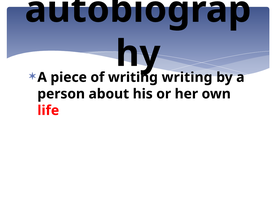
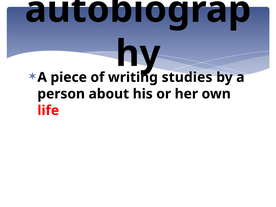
writing: writing -> studies (187, 77)
